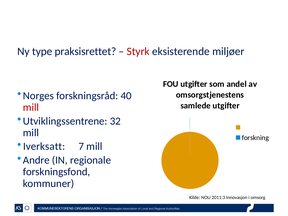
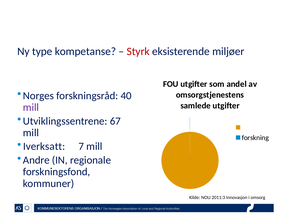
praksisrettet: praksisrettet -> kompetanse (85, 51)
mill colour: red -> purple (31, 107)
32: 32 -> 67 (115, 121)
